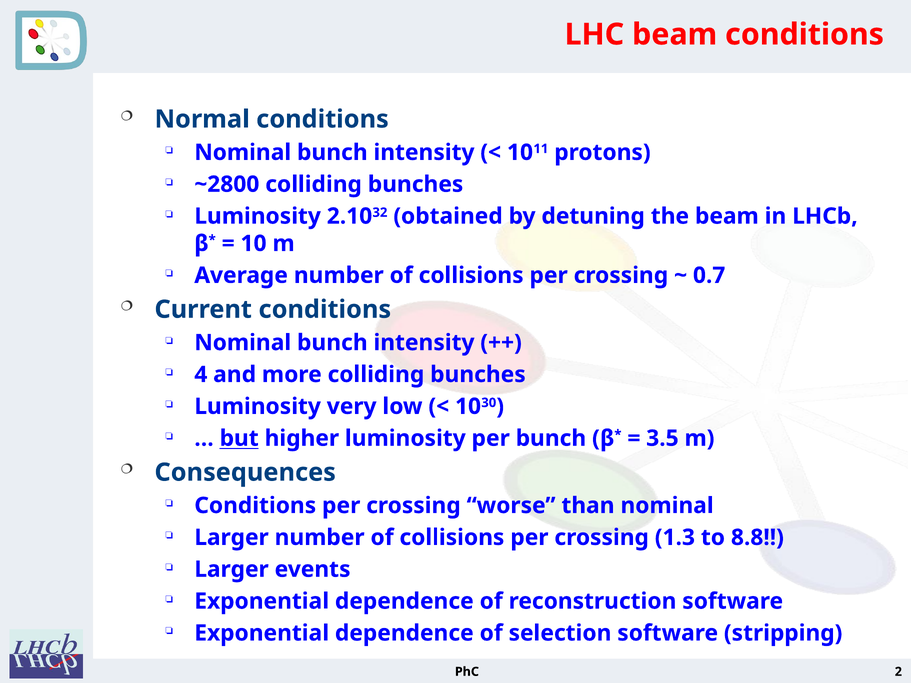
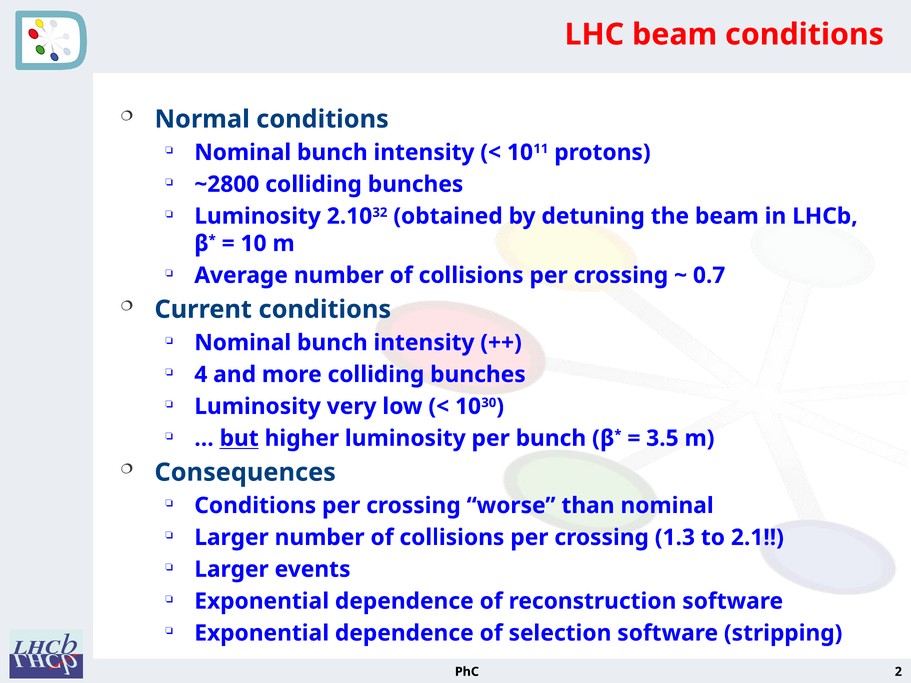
8.8: 8.8 -> 2.1 (757, 538)
